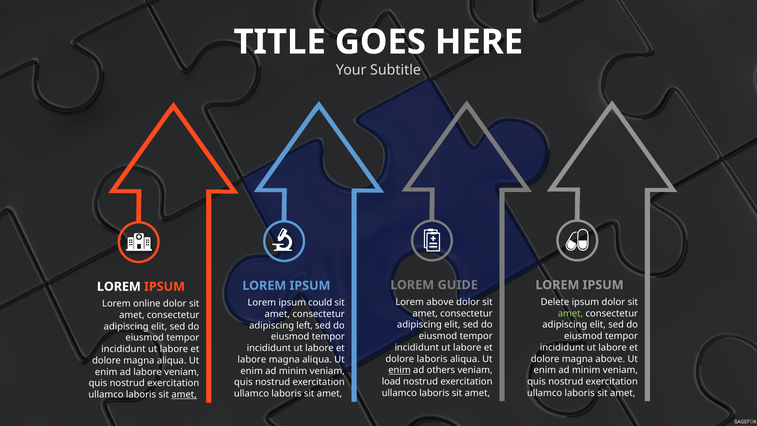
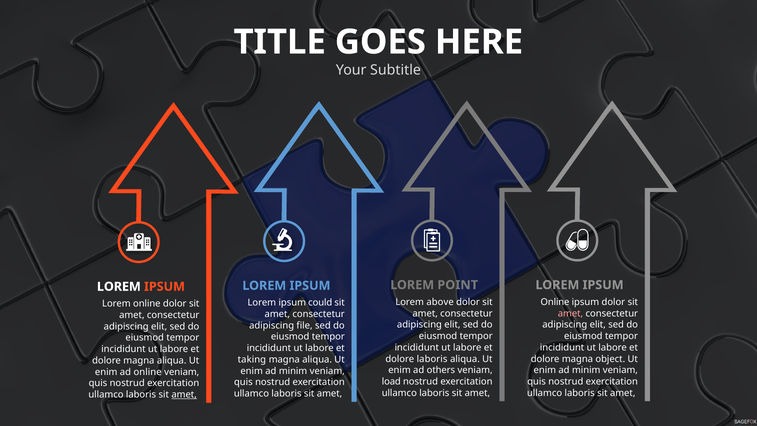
GUIDE: GUIDE -> POINT (458, 285)
Delete: Delete -> Online (555, 302)
amet colour: light green -> pink (570, 313)
left: left -> file (305, 325)
magna above: above -> object (610, 359)
labore: labore -> taking (252, 359)
enim underline: present -> none (400, 370)
ad labore: labore -> online (148, 372)
